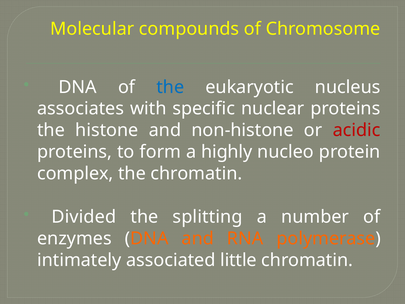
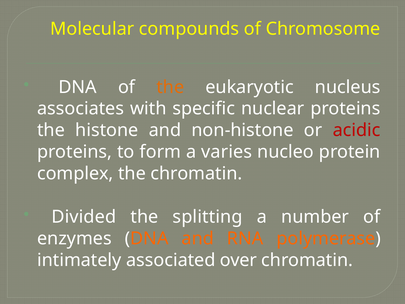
the colour: blue -> orange (170, 87)
highly: highly -> varies (227, 152)
little: little -> over (238, 260)
